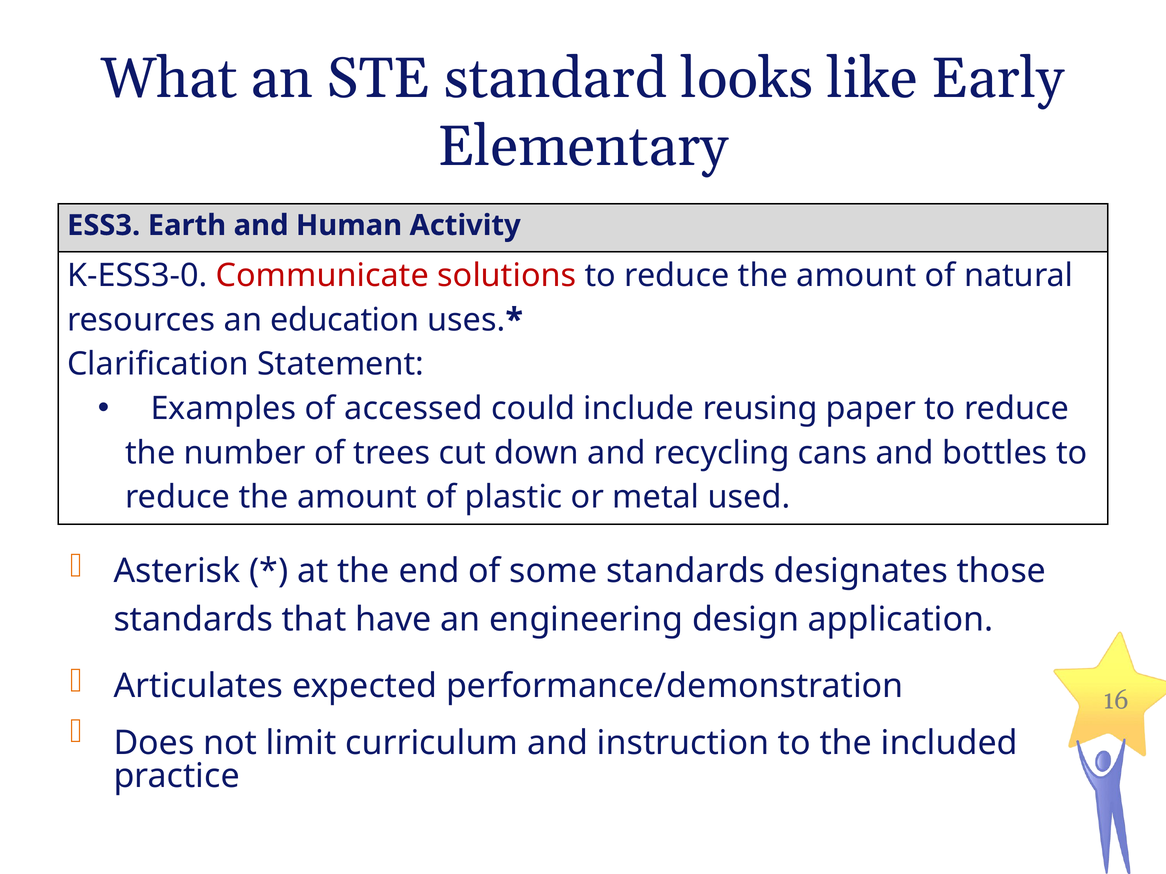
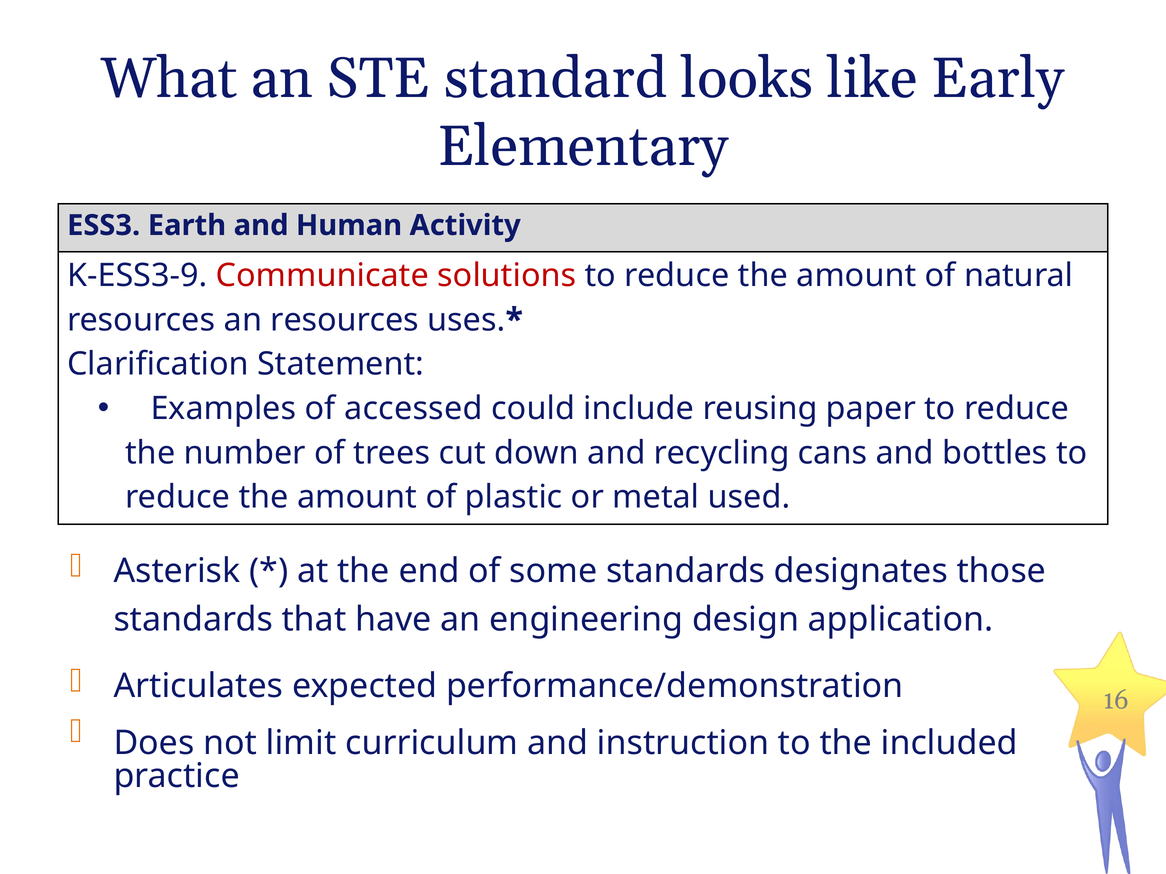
K-ESS3-0: K-ESS3-0 -> K-ESS3-9 (137, 276)
an education: education -> resources (345, 320)
